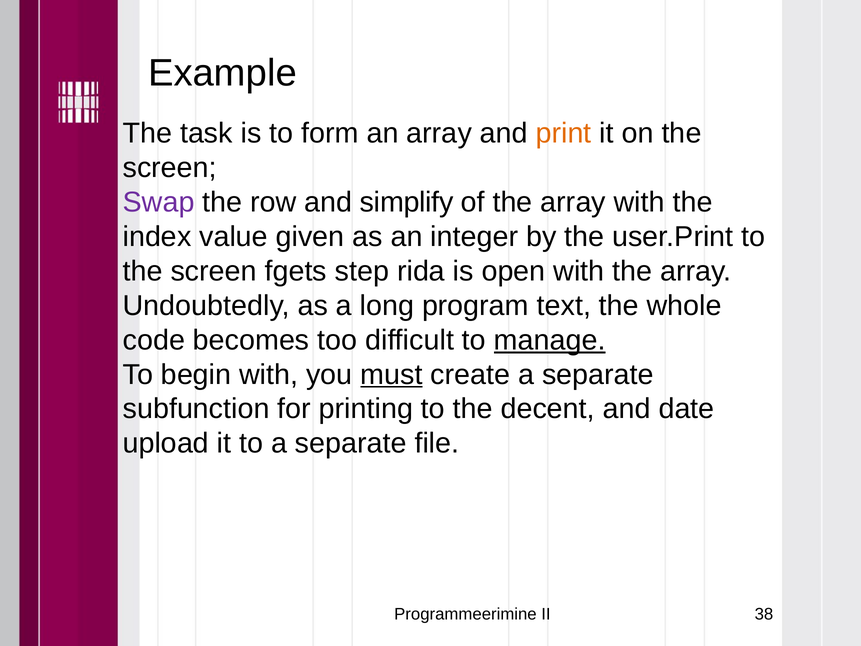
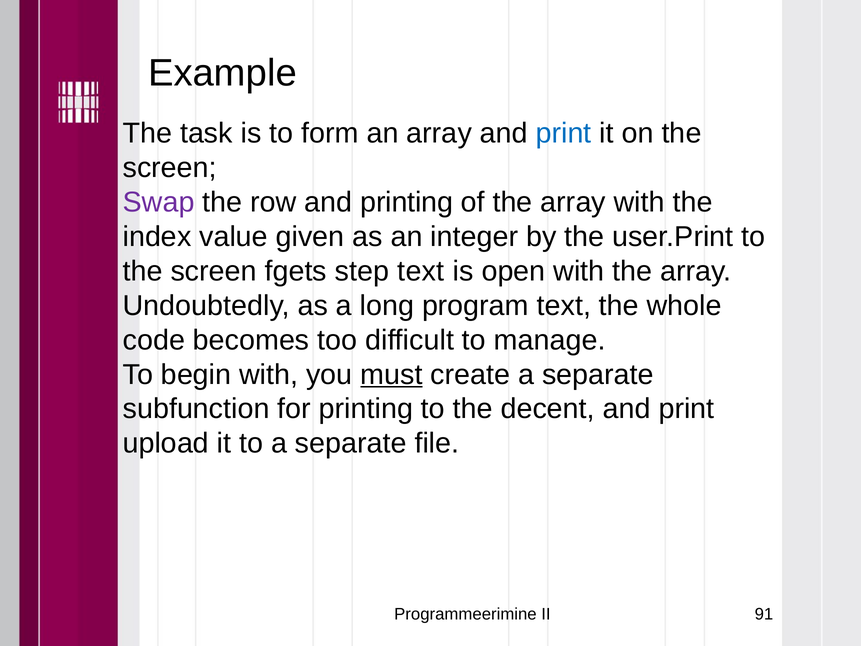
print colour: orange -> blue (564, 133)
and simplify: simplify -> printing (407, 202)
step rida: rida -> text (421, 271)
manage underline: present -> none (550, 340)
date: date -> print (686, 409)
38: 38 -> 91 (764, 614)
